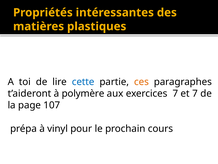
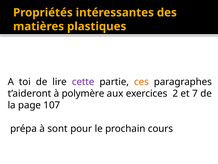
cette colour: blue -> purple (83, 82)
exercices 7: 7 -> 2 (175, 93)
vinyl: vinyl -> sont (57, 128)
